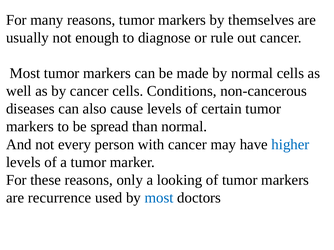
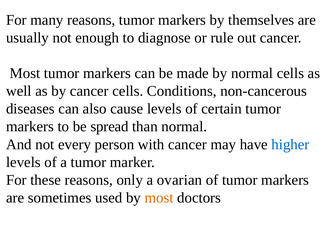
looking: looking -> ovarian (180, 180)
recurrence: recurrence -> sometimes (60, 198)
most colour: blue -> orange (159, 198)
